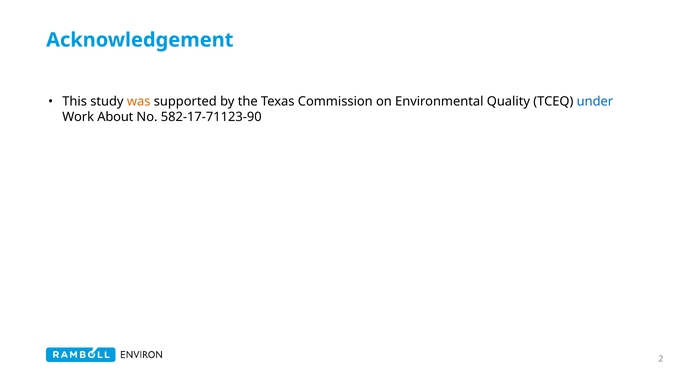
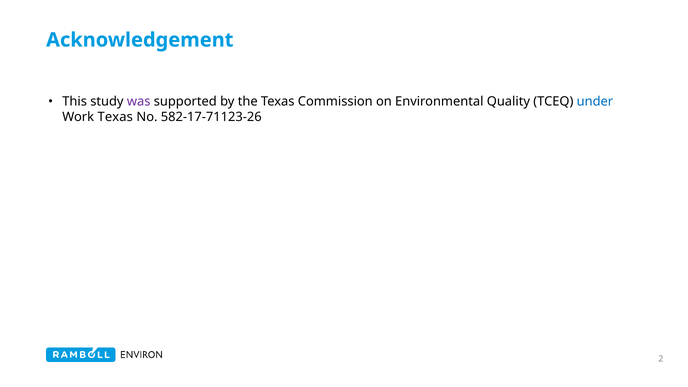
was colour: orange -> purple (139, 101)
Work About: About -> Texas (115, 117)
582-17-71123-90: 582-17-71123-90 -> 582-17-71123-26 (211, 117)
